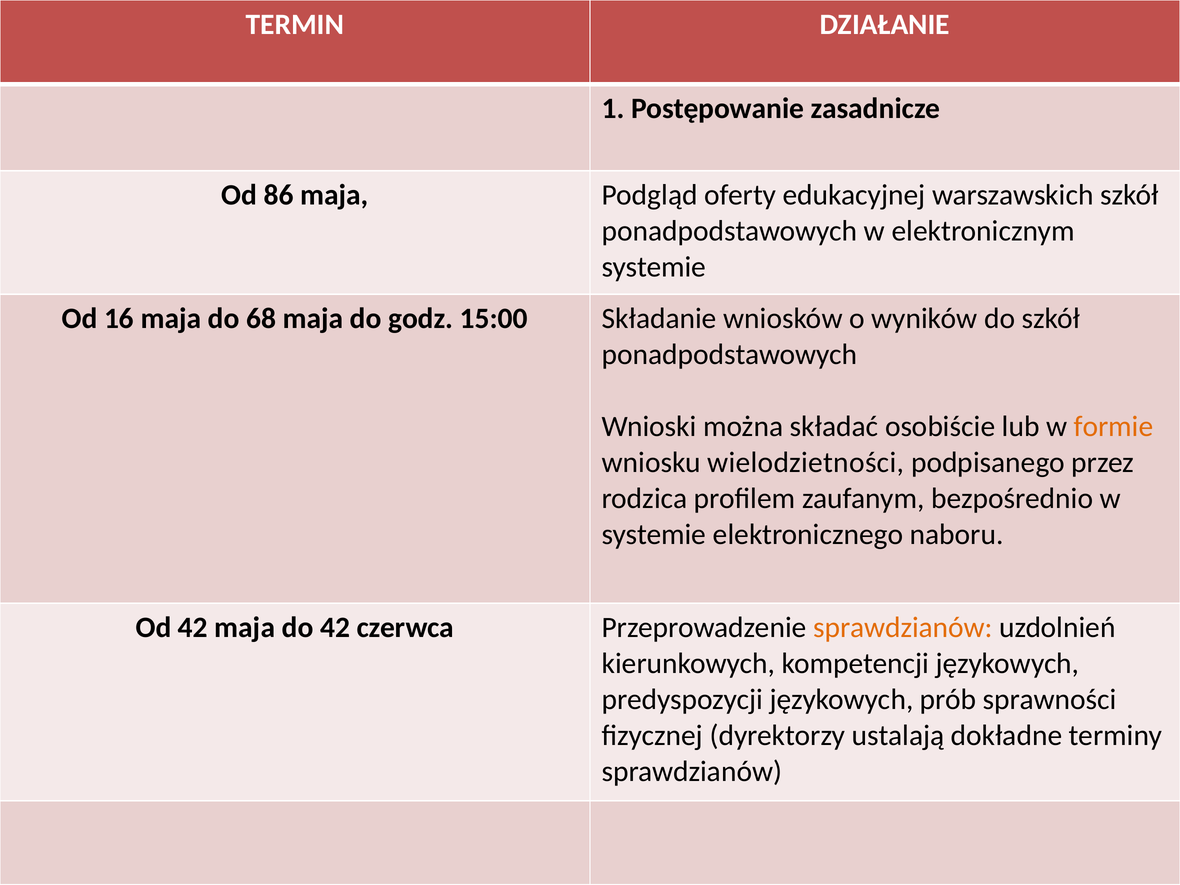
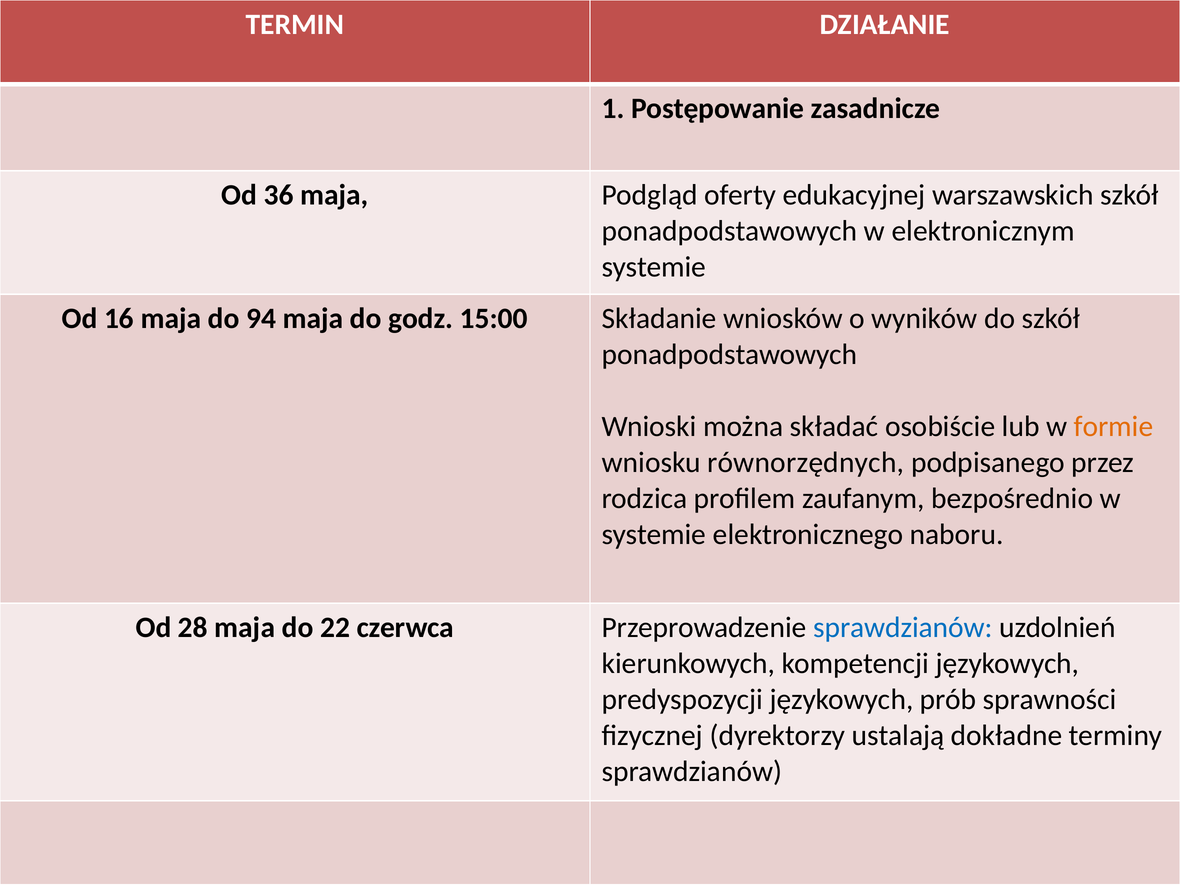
86: 86 -> 36 (279, 195)
68: 68 -> 94 (261, 318)
wielodzietności: wielodzietności -> równorzędnych (806, 462)
Od 42: 42 -> 28 (193, 627)
do 42: 42 -> 22 (335, 627)
sprawdzianów colour: orange -> blue (903, 627)
